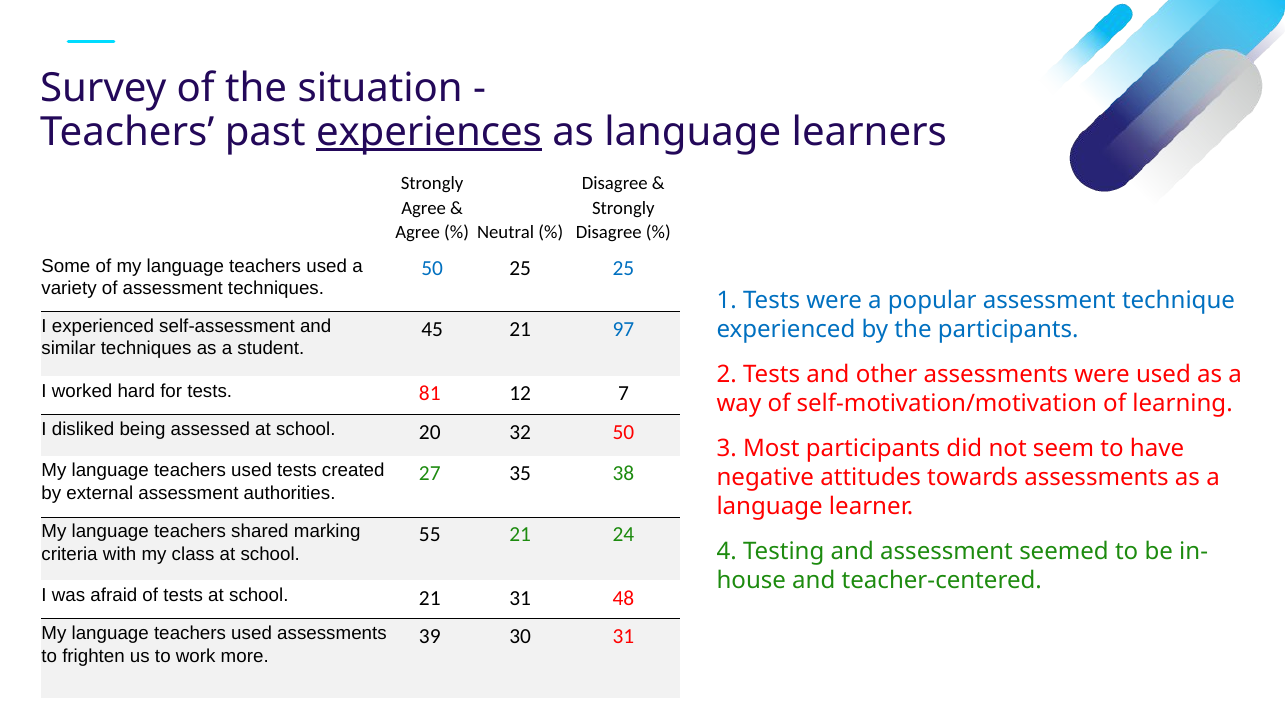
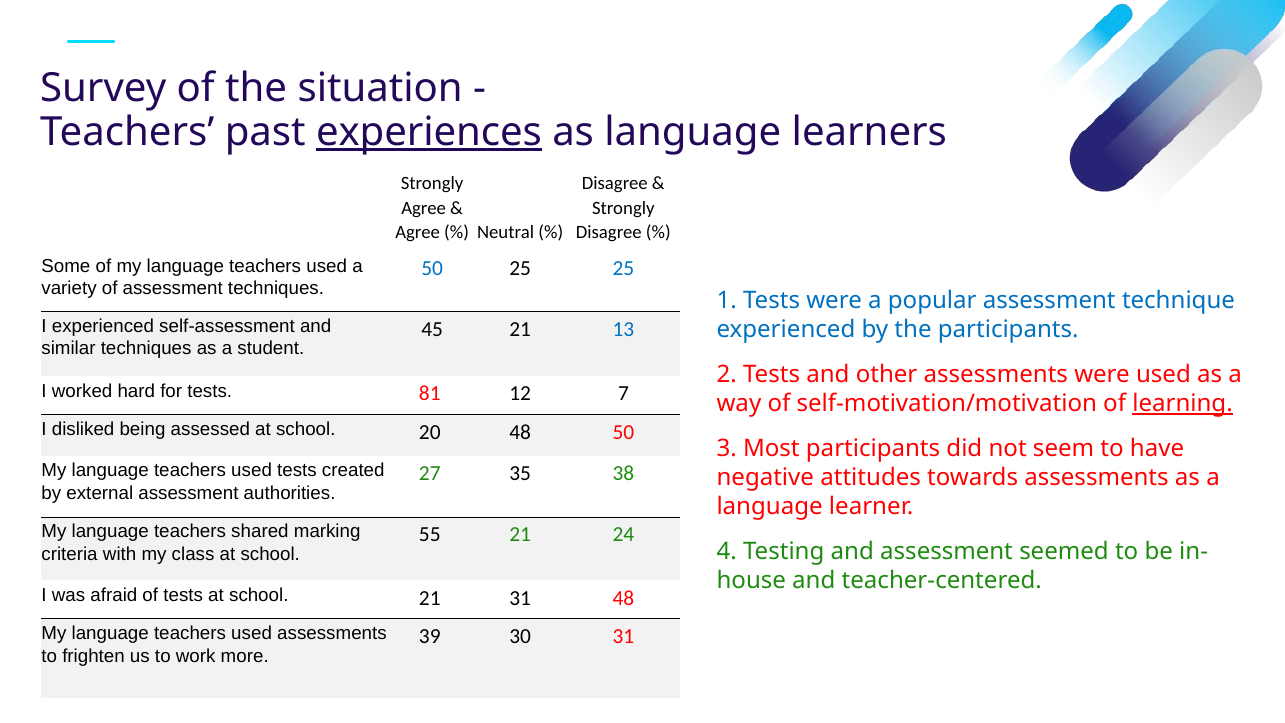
97: 97 -> 13 (623, 329)
learning underline: none -> present (1183, 403)
20 32: 32 -> 48 (520, 432)
